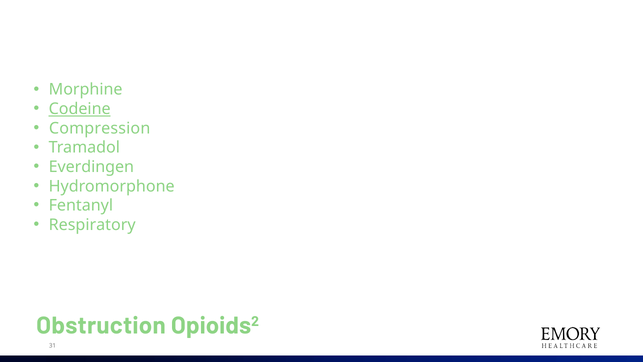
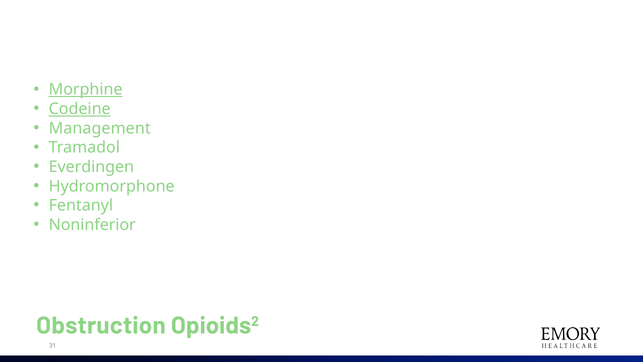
Morphine underline: none -> present (86, 90)
Compression: Compression -> Management (100, 128)
Respiratory: Respiratory -> Noninferior (92, 225)
